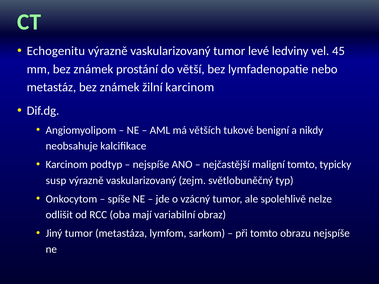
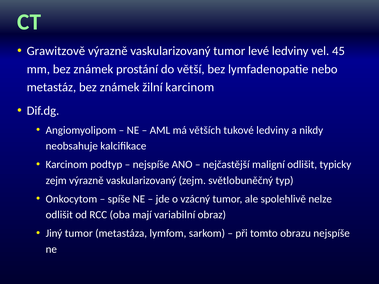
Echogenitu: Echogenitu -> Grawitzově (56, 51)
tukové benigní: benigní -> ledviny (273, 130)
maligní tomto: tomto -> odlišit (302, 165)
susp: susp -> zejm (56, 181)
